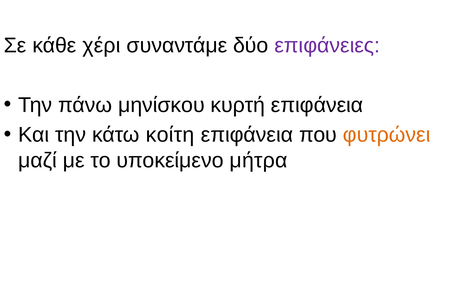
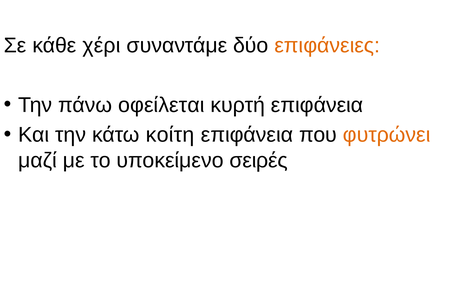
επιφάνειες colour: purple -> orange (327, 45)
μηνίσκου: μηνίσκου -> οφείλεται (161, 105)
μήτρα: μήτρα -> σειρές (259, 161)
